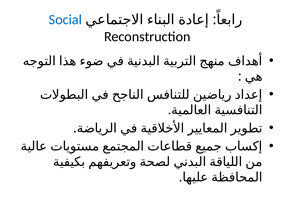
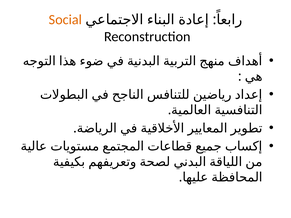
Social colour: blue -> orange (65, 20)
